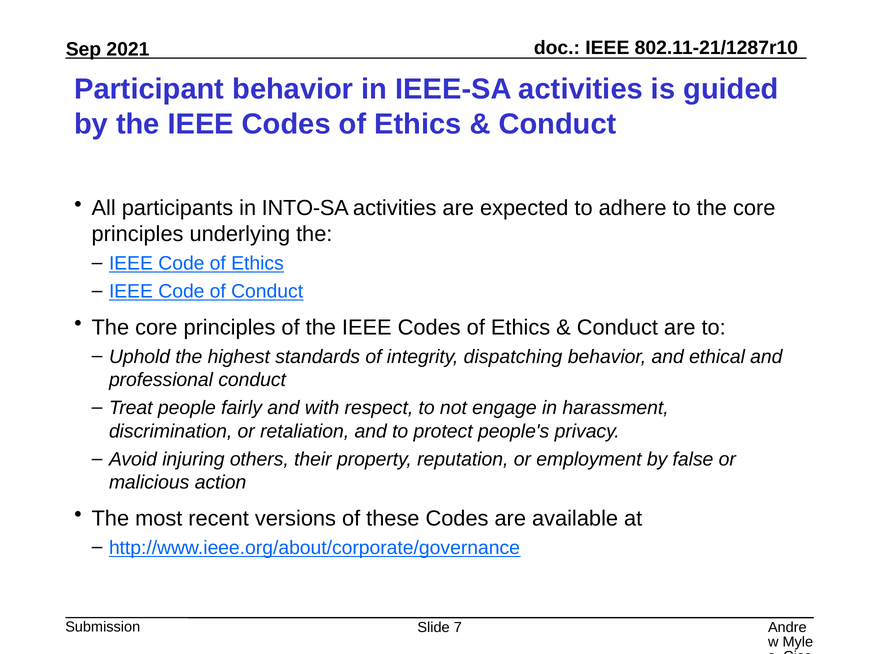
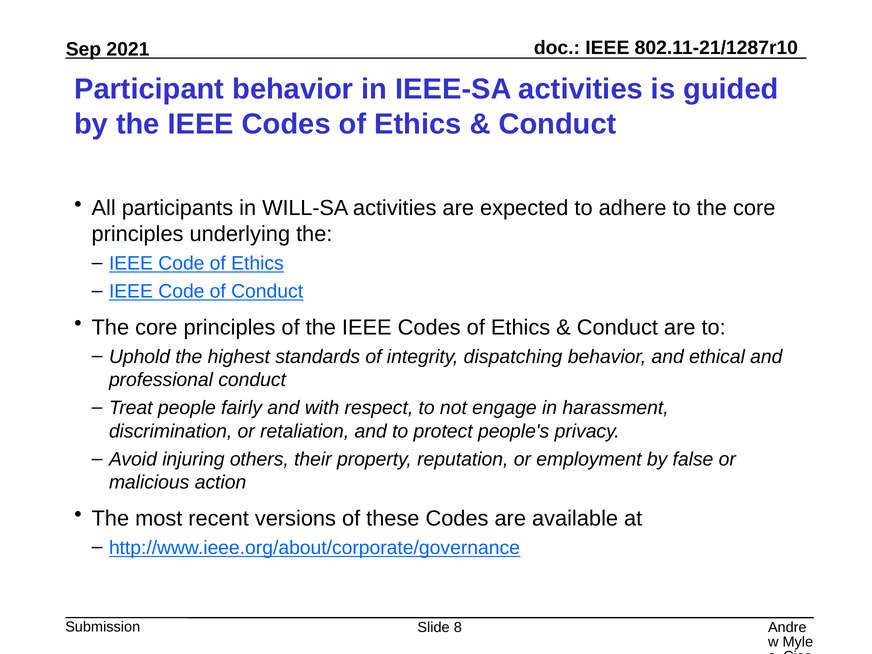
INTO-SA: INTO-SA -> WILL-SA (305, 208)
7: 7 -> 8 (458, 627)
